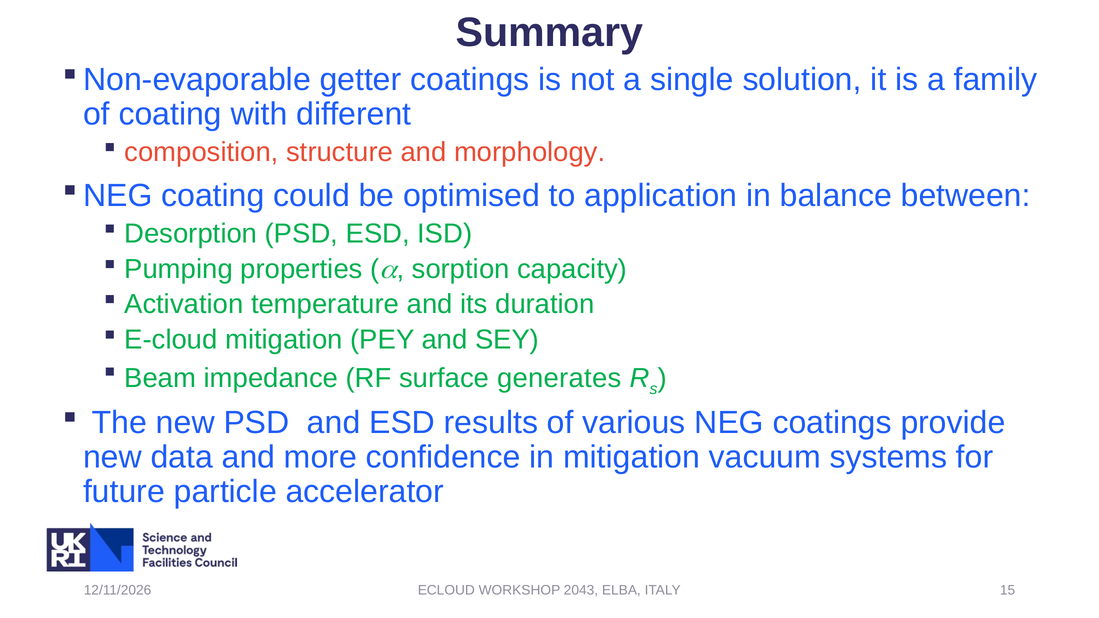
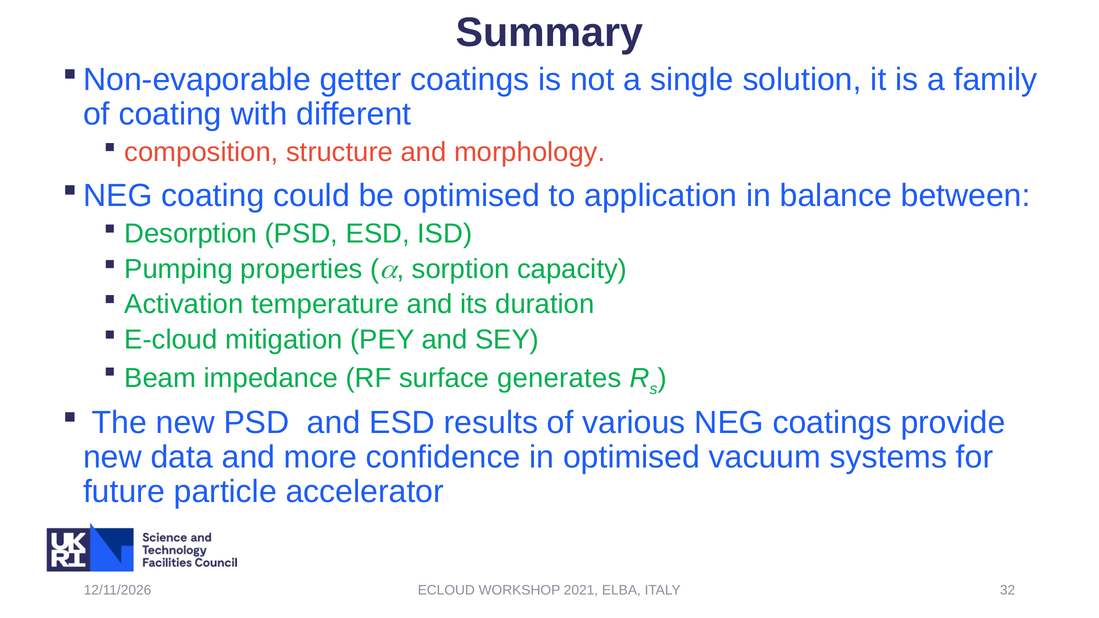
in mitigation: mitigation -> optimised (632, 457)
2043: 2043 -> 2021 (581, 590)
15: 15 -> 32 (1008, 590)
